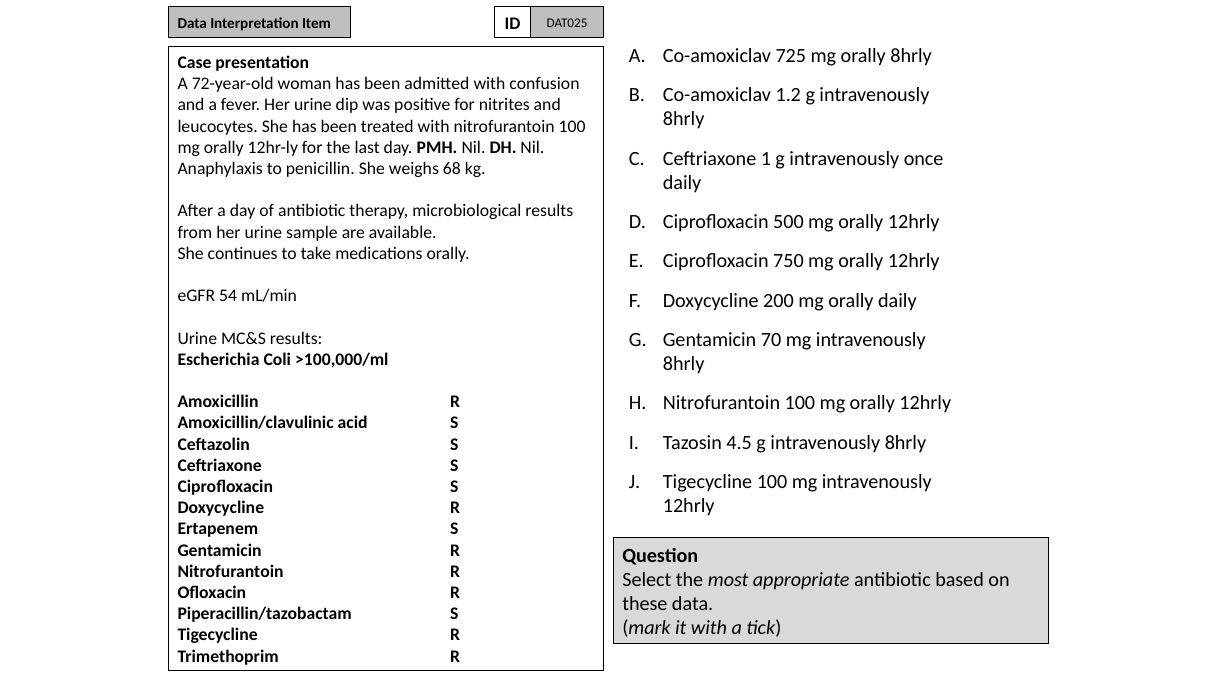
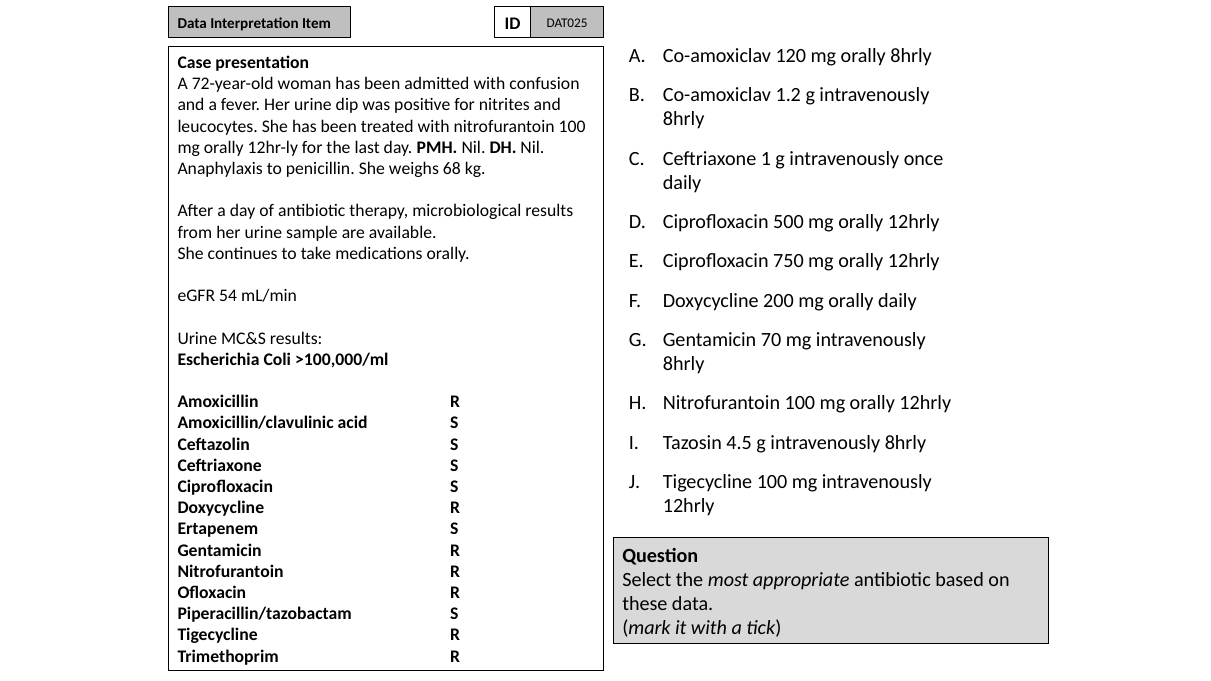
725: 725 -> 120 (791, 56)
